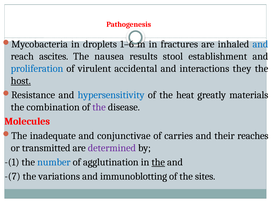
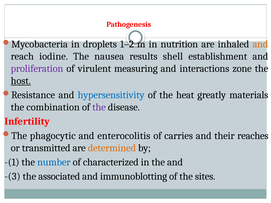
1–6: 1–6 -> 1–2 (127, 44)
fractures: fractures -> nutrition (179, 44)
and colour: blue -> orange (260, 44)
ascites: ascites -> iodine (54, 56)
stool: stool -> shell (173, 56)
proliferation colour: blue -> purple (37, 69)
accidental: accidental -> measuring (136, 69)
they: they -> zone (242, 69)
Molecules: Molecules -> Infertility (27, 122)
inadequate: inadequate -> phagocytic (53, 136)
conjunctivae: conjunctivae -> enterocolitis (124, 136)
determined colour: purple -> orange (112, 148)
agglutination: agglutination -> characterized (111, 162)
the underline: present -> none (158, 162)
-(7: -(7 -> -(3 (13, 177)
variations: variations -> associated (59, 177)
